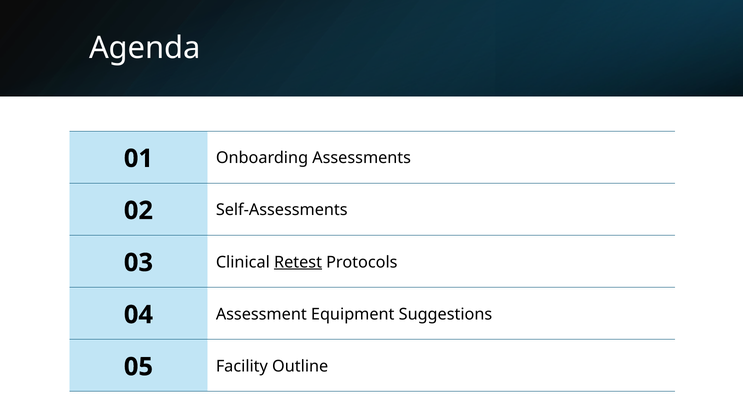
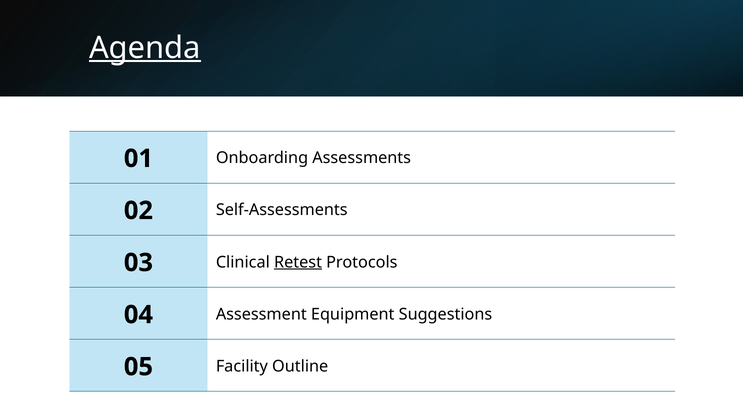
Agenda underline: none -> present (145, 48)
